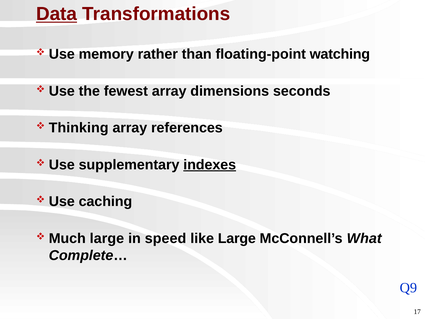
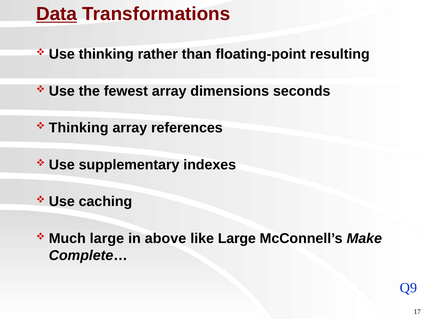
Use memory: memory -> thinking (106, 54)
watching: watching -> resulting (340, 54)
indexes underline: present -> none (210, 165)
speed: speed -> above (166, 238)
What: What -> Make (364, 238)
